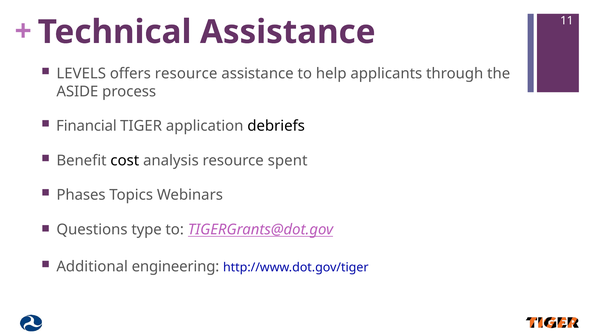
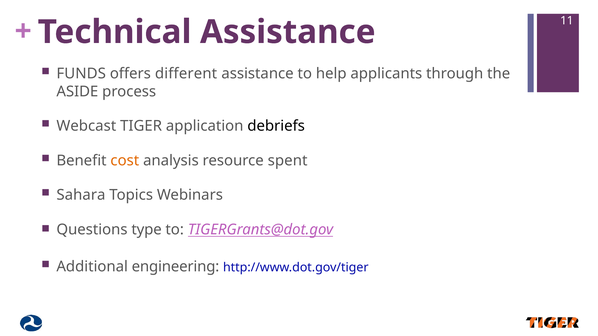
LEVELS: LEVELS -> FUNDS (81, 74)
offers resource: resource -> different (186, 74)
Financial: Financial -> Webcast (86, 126)
cost colour: black -> orange (125, 161)
Phases: Phases -> Sahara (81, 195)
